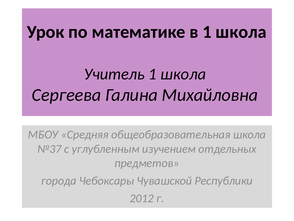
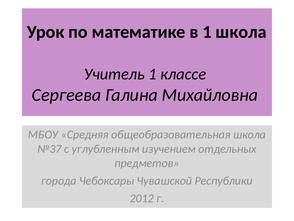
Учитель 1 школа: школа -> классе (183, 74)
